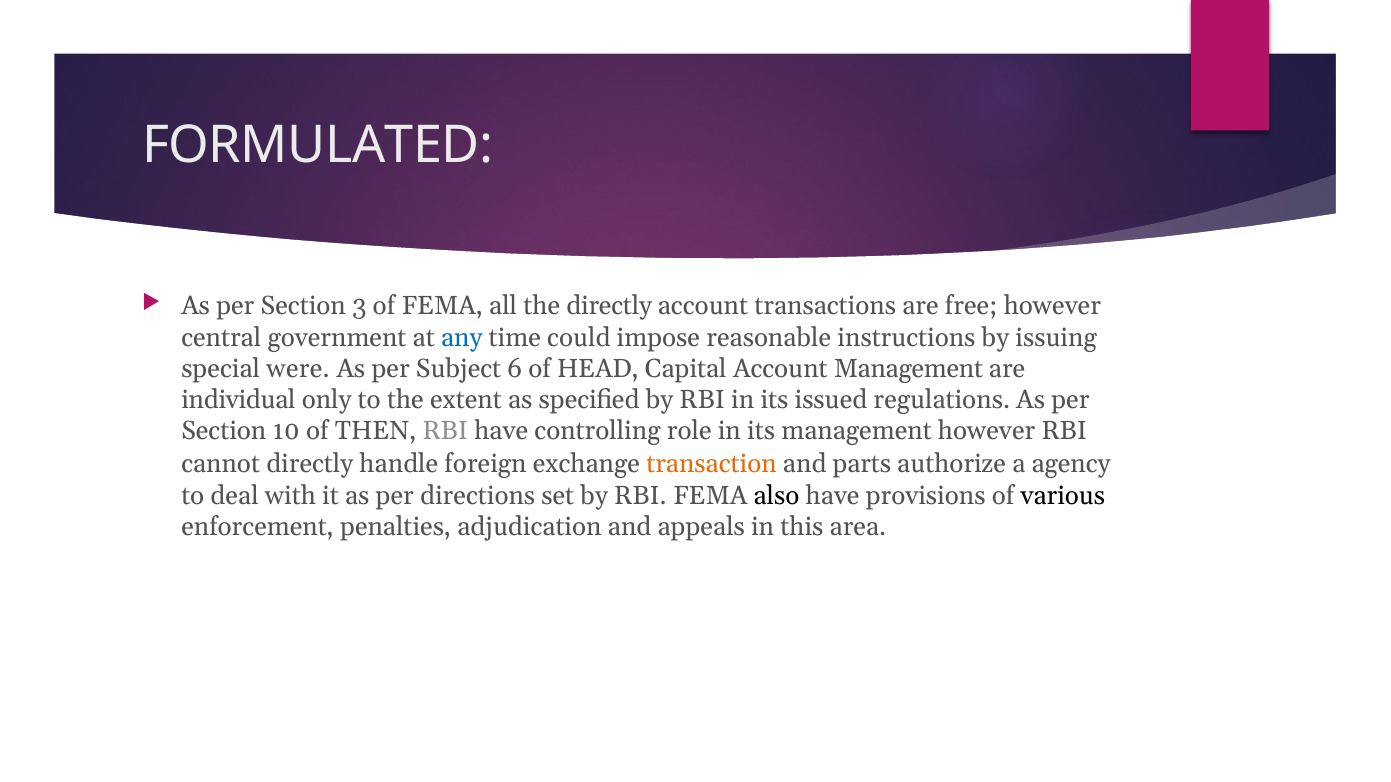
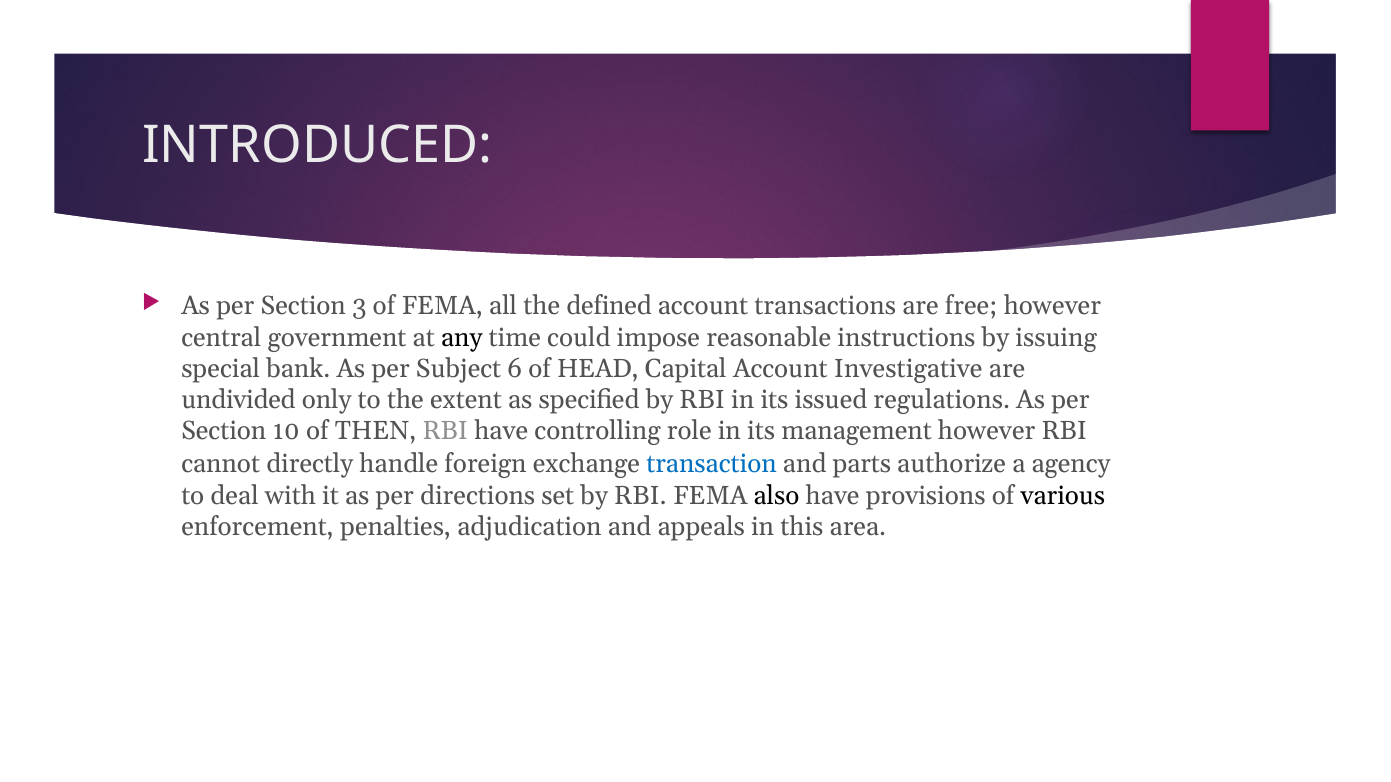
FORMULATED: FORMULATED -> INTRODUCED (317, 145)
the directly: directly -> defined (609, 306)
any colour: blue -> black (462, 338)
were: were -> bank (298, 369)
Account Management: Management -> Investigative (908, 369)
individual: individual -> undivided (238, 400)
transaction colour: orange -> blue (712, 465)
